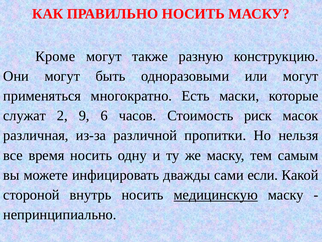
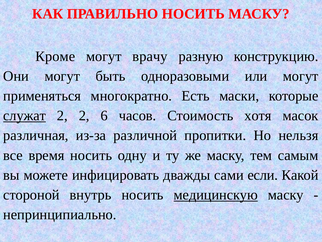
также: также -> врачу (150, 56)
служат underline: none -> present (25, 115)
2 9: 9 -> 2 (84, 115)
риск: риск -> хотя (258, 115)
